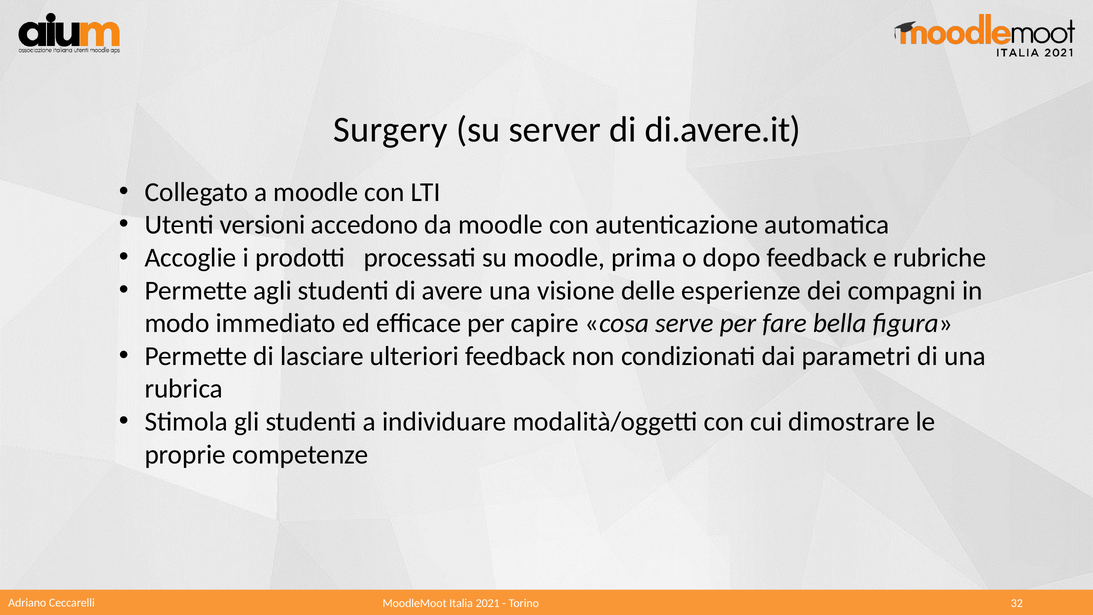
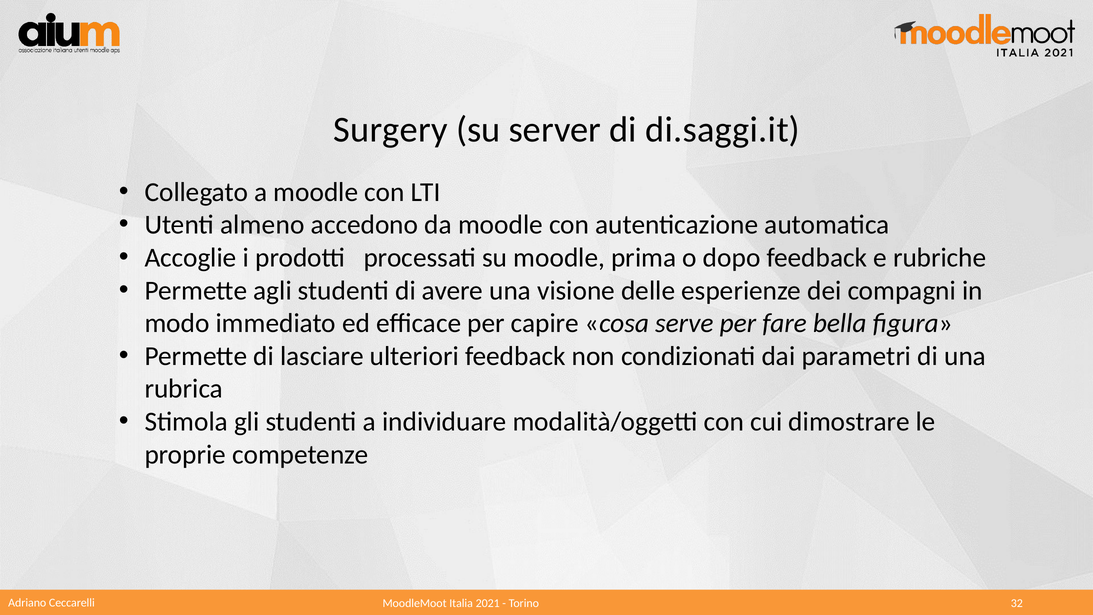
di.avere.it: di.avere.it -> di.saggi.it (723, 130)
versioni: versioni -> almeno (262, 225)
